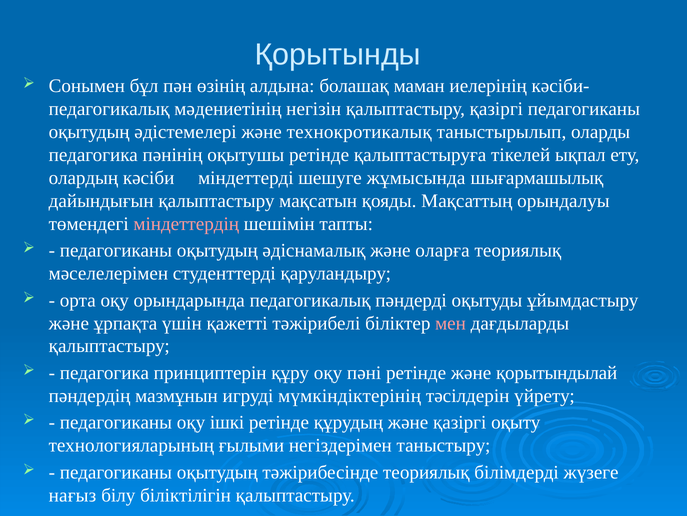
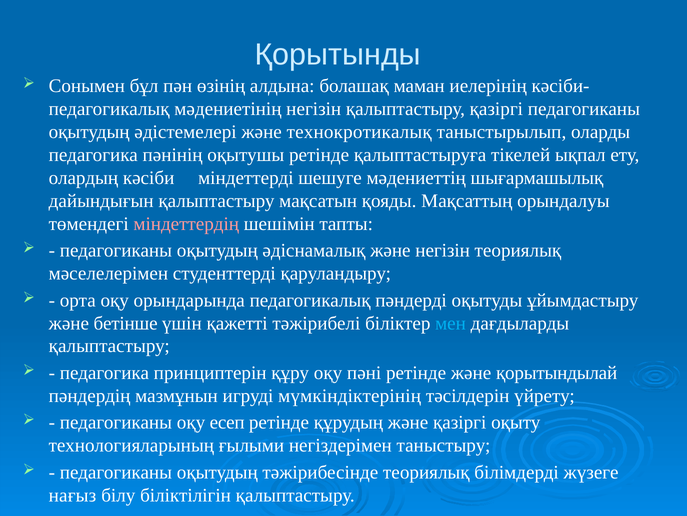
жұмысында: жұмысында -> мәдениеттің (416, 178)
оларға: оларға -> негiзiн (443, 250)
ұрпақта: ұрпақта -> бетінше (126, 323)
мен colour: pink -> light blue (451, 323)
ішкі: ішкі -> есеп (227, 422)
